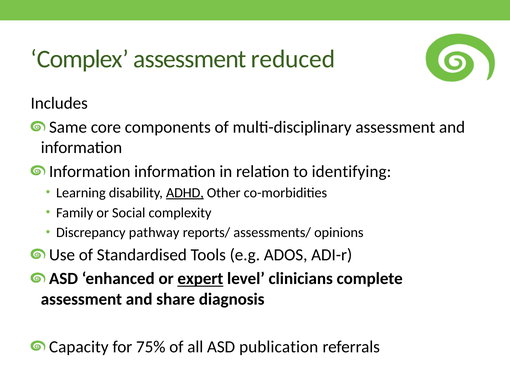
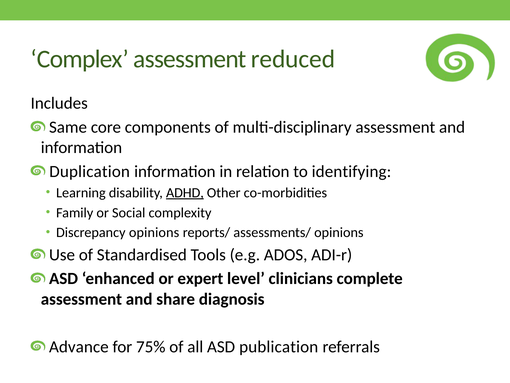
Information: Information -> Duplication (90, 171)
Discrepancy pathway: pathway -> opinions (154, 232)
expert underline: present -> none (200, 278)
Capacity: Capacity -> Advance (79, 346)
